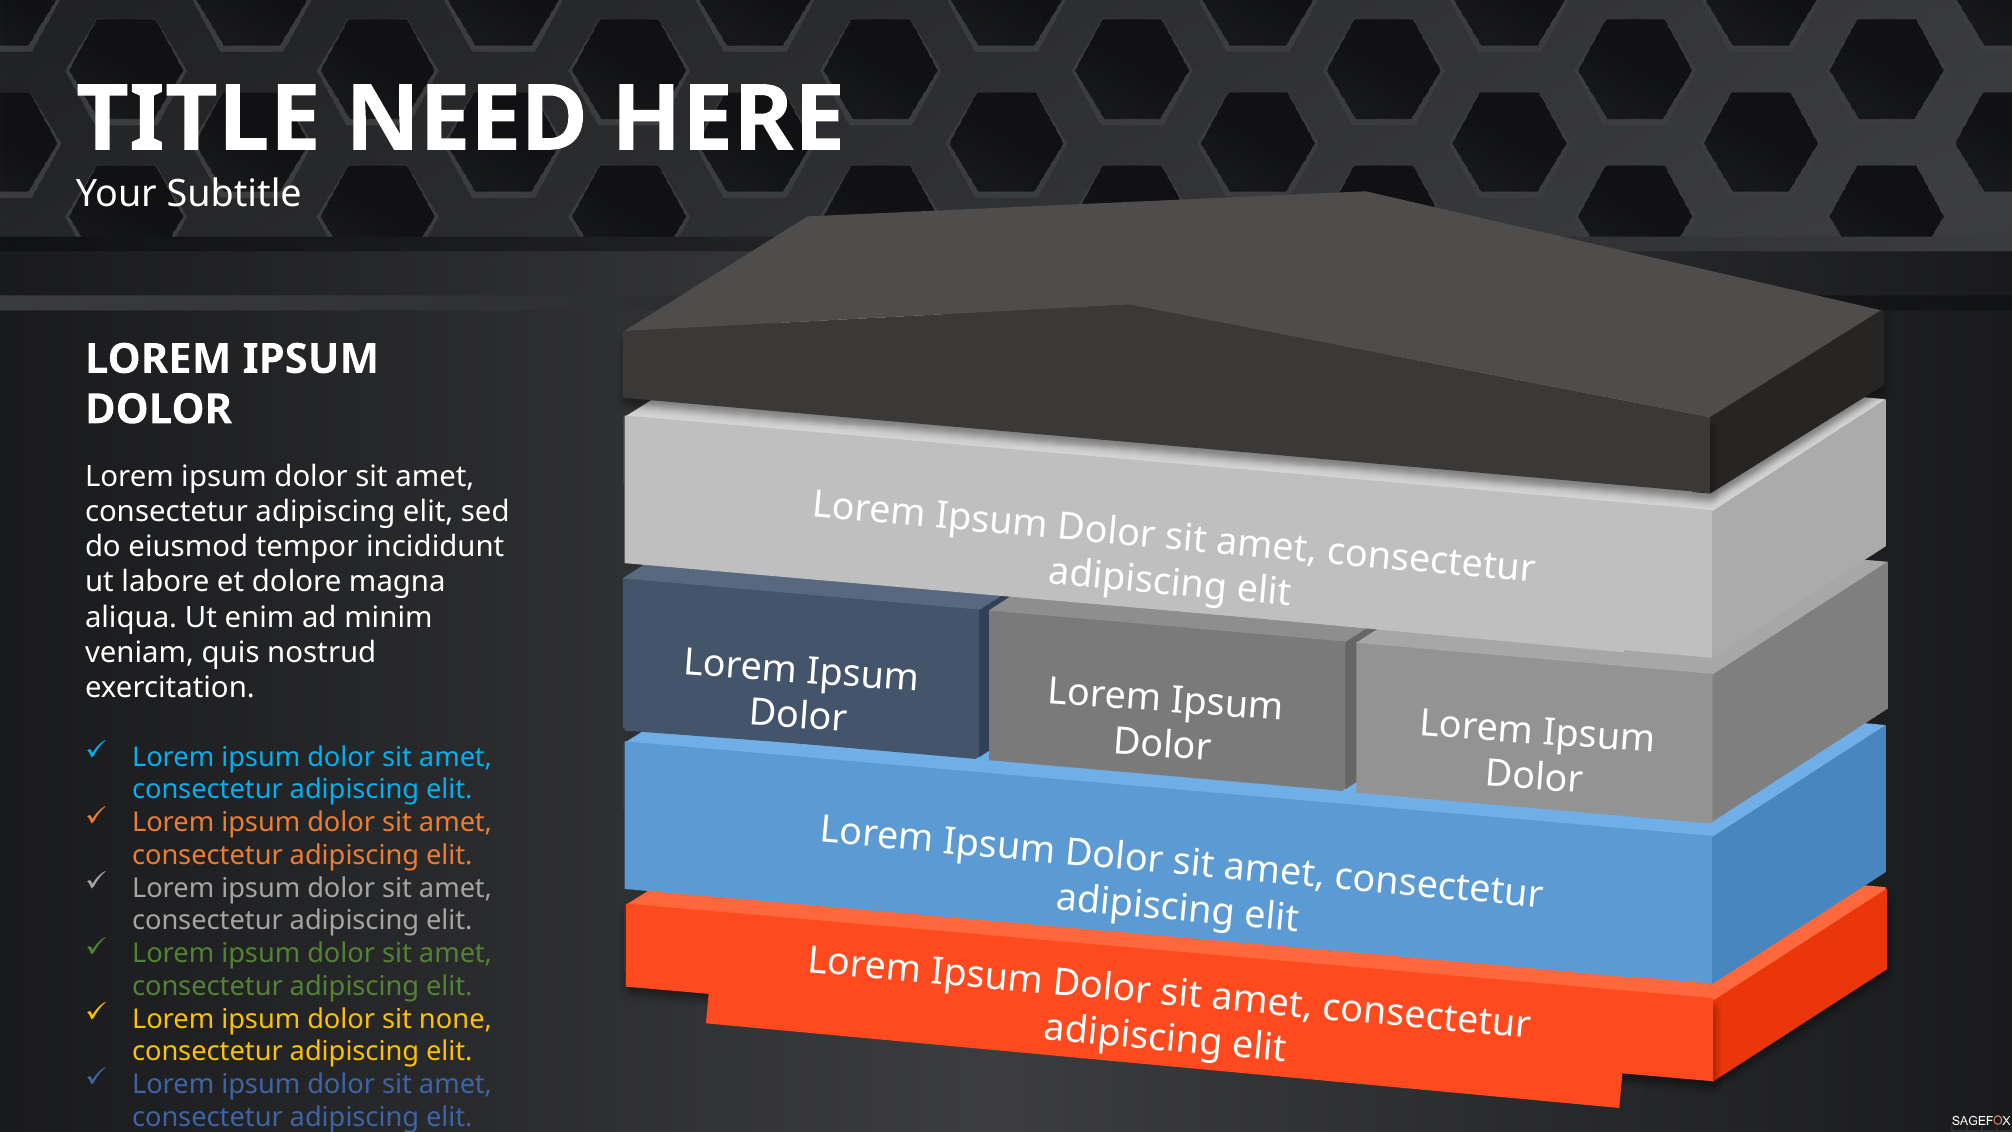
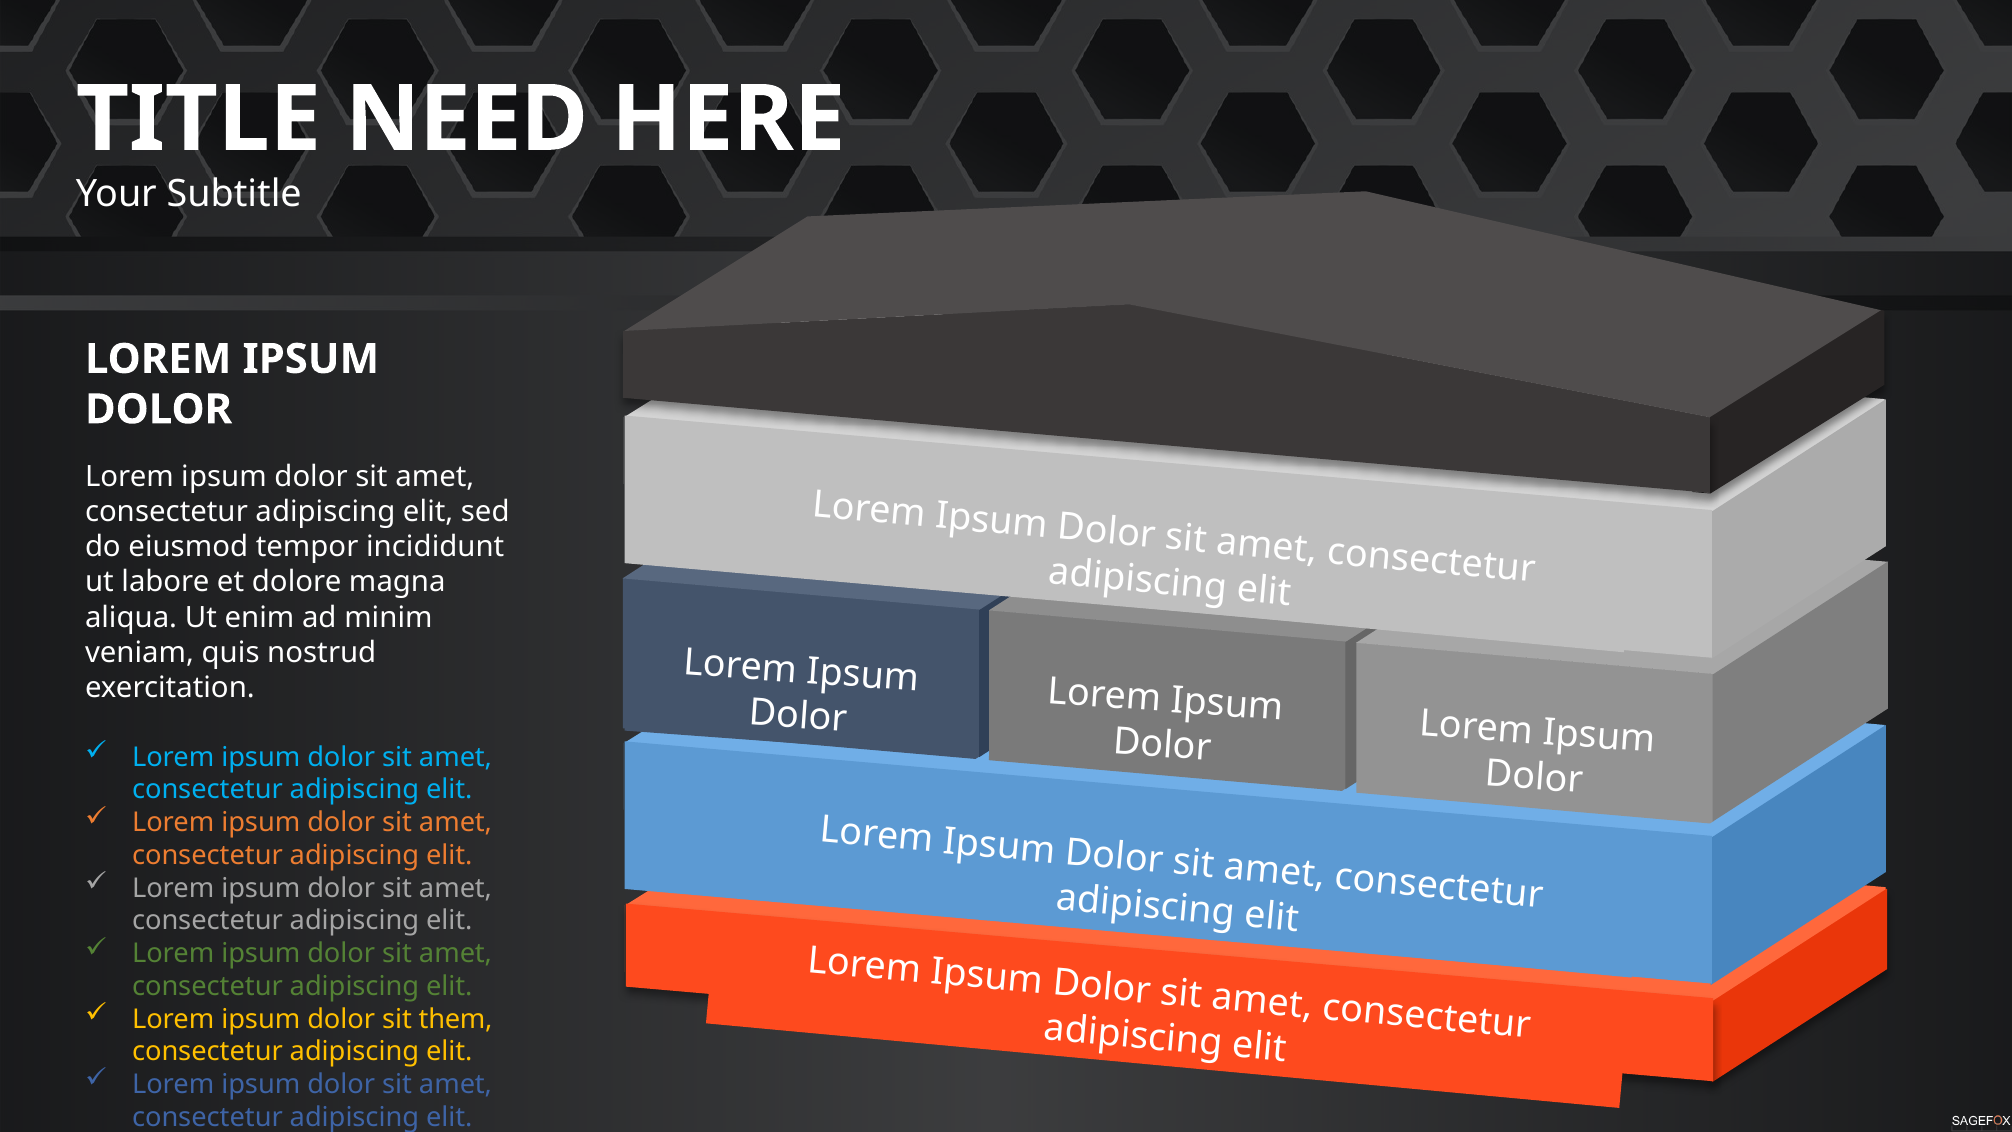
none: none -> them (456, 1019)
